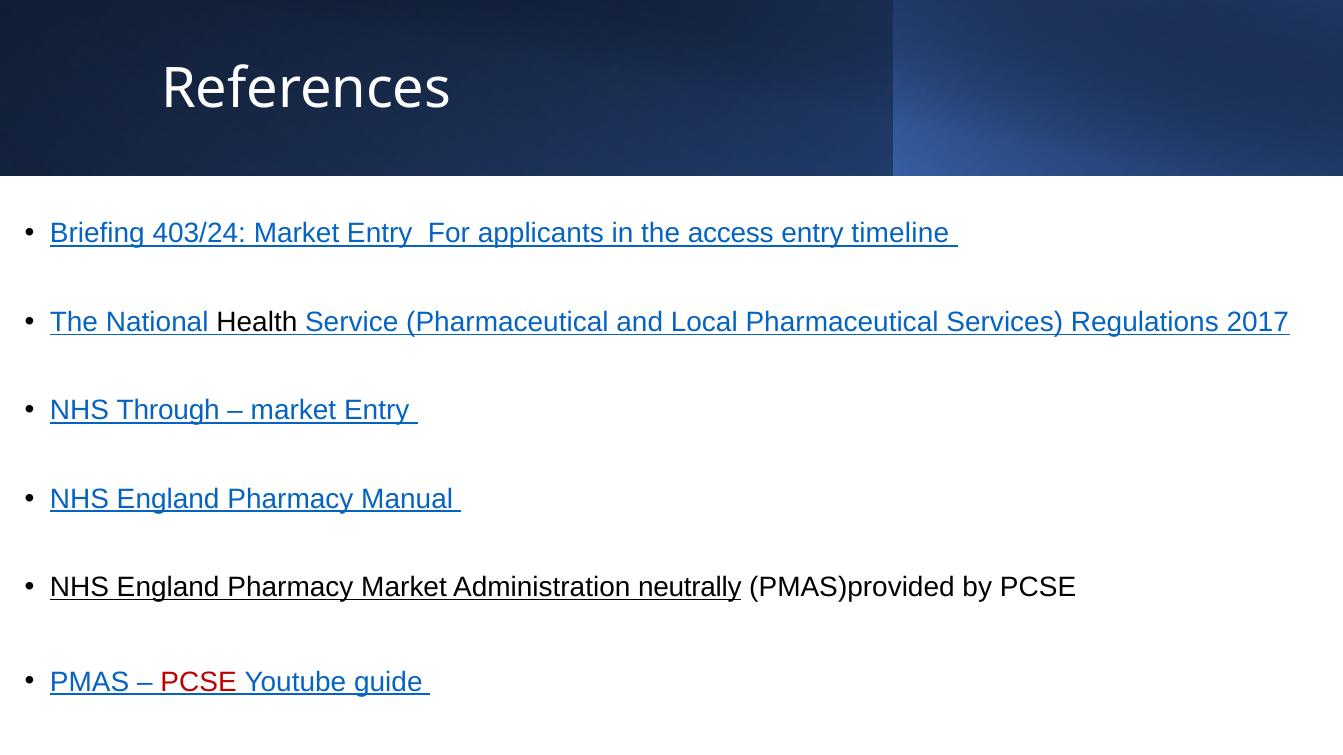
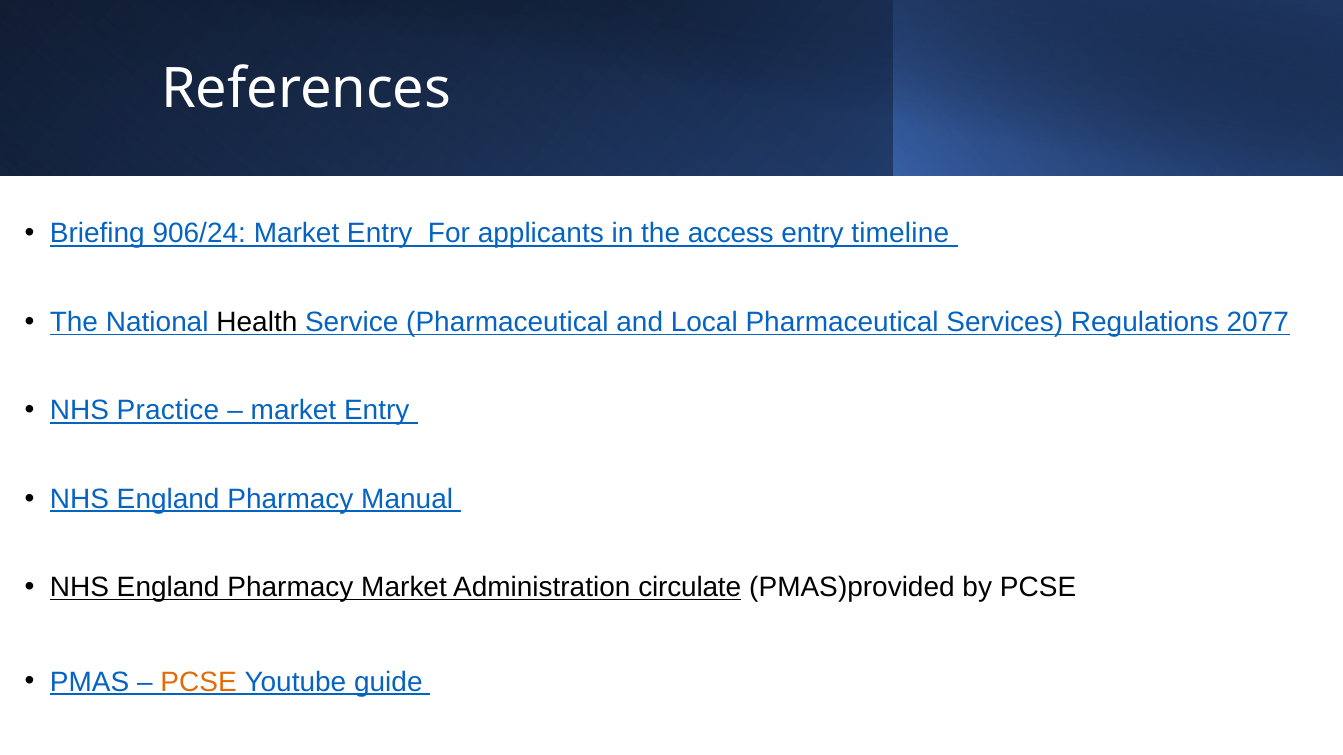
403/24: 403/24 -> 906/24 (199, 234)
2017: 2017 -> 2077 (1258, 322)
Through: Through -> Practice (168, 411)
neutrally: neutrally -> circulate (690, 588)
PCSE colour: red -> orange (198, 682)
